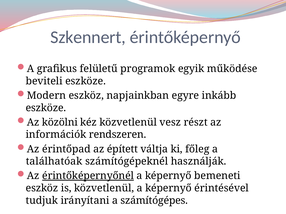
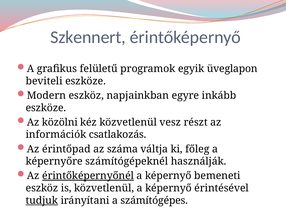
működése: működése -> üveglapon (232, 69)
rendszeren: rendszeren -> csatlakozás (118, 135)
épített: épített -> száma (122, 149)
találhatóak: találhatóak -> képernyőre (54, 162)
tudjuk underline: none -> present (42, 201)
